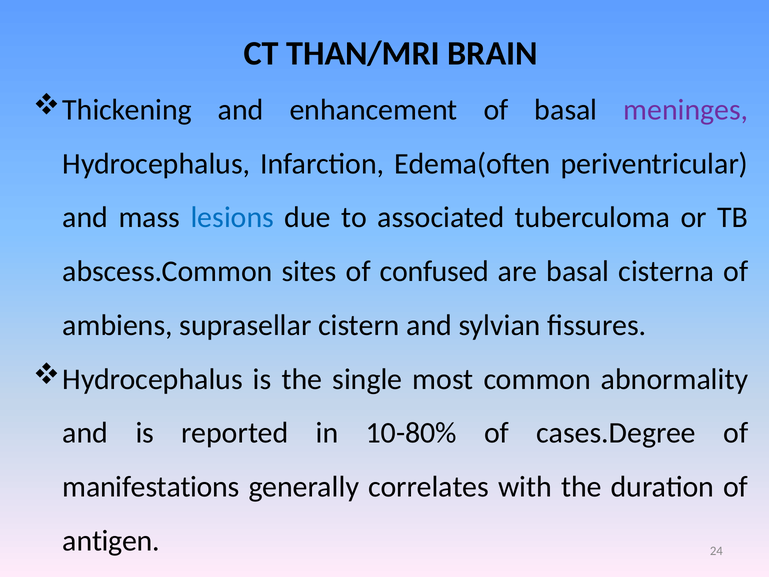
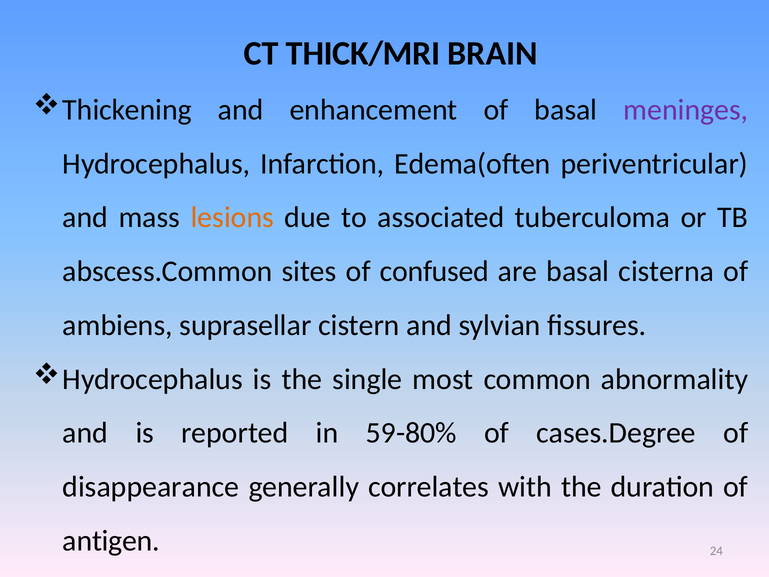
THAN/MRI: THAN/MRI -> THICK/MRI (363, 54)
lesions colour: blue -> orange (232, 217)
10-80%: 10-80% -> 59-80% (411, 433)
manifestations: manifestations -> disappearance (151, 487)
